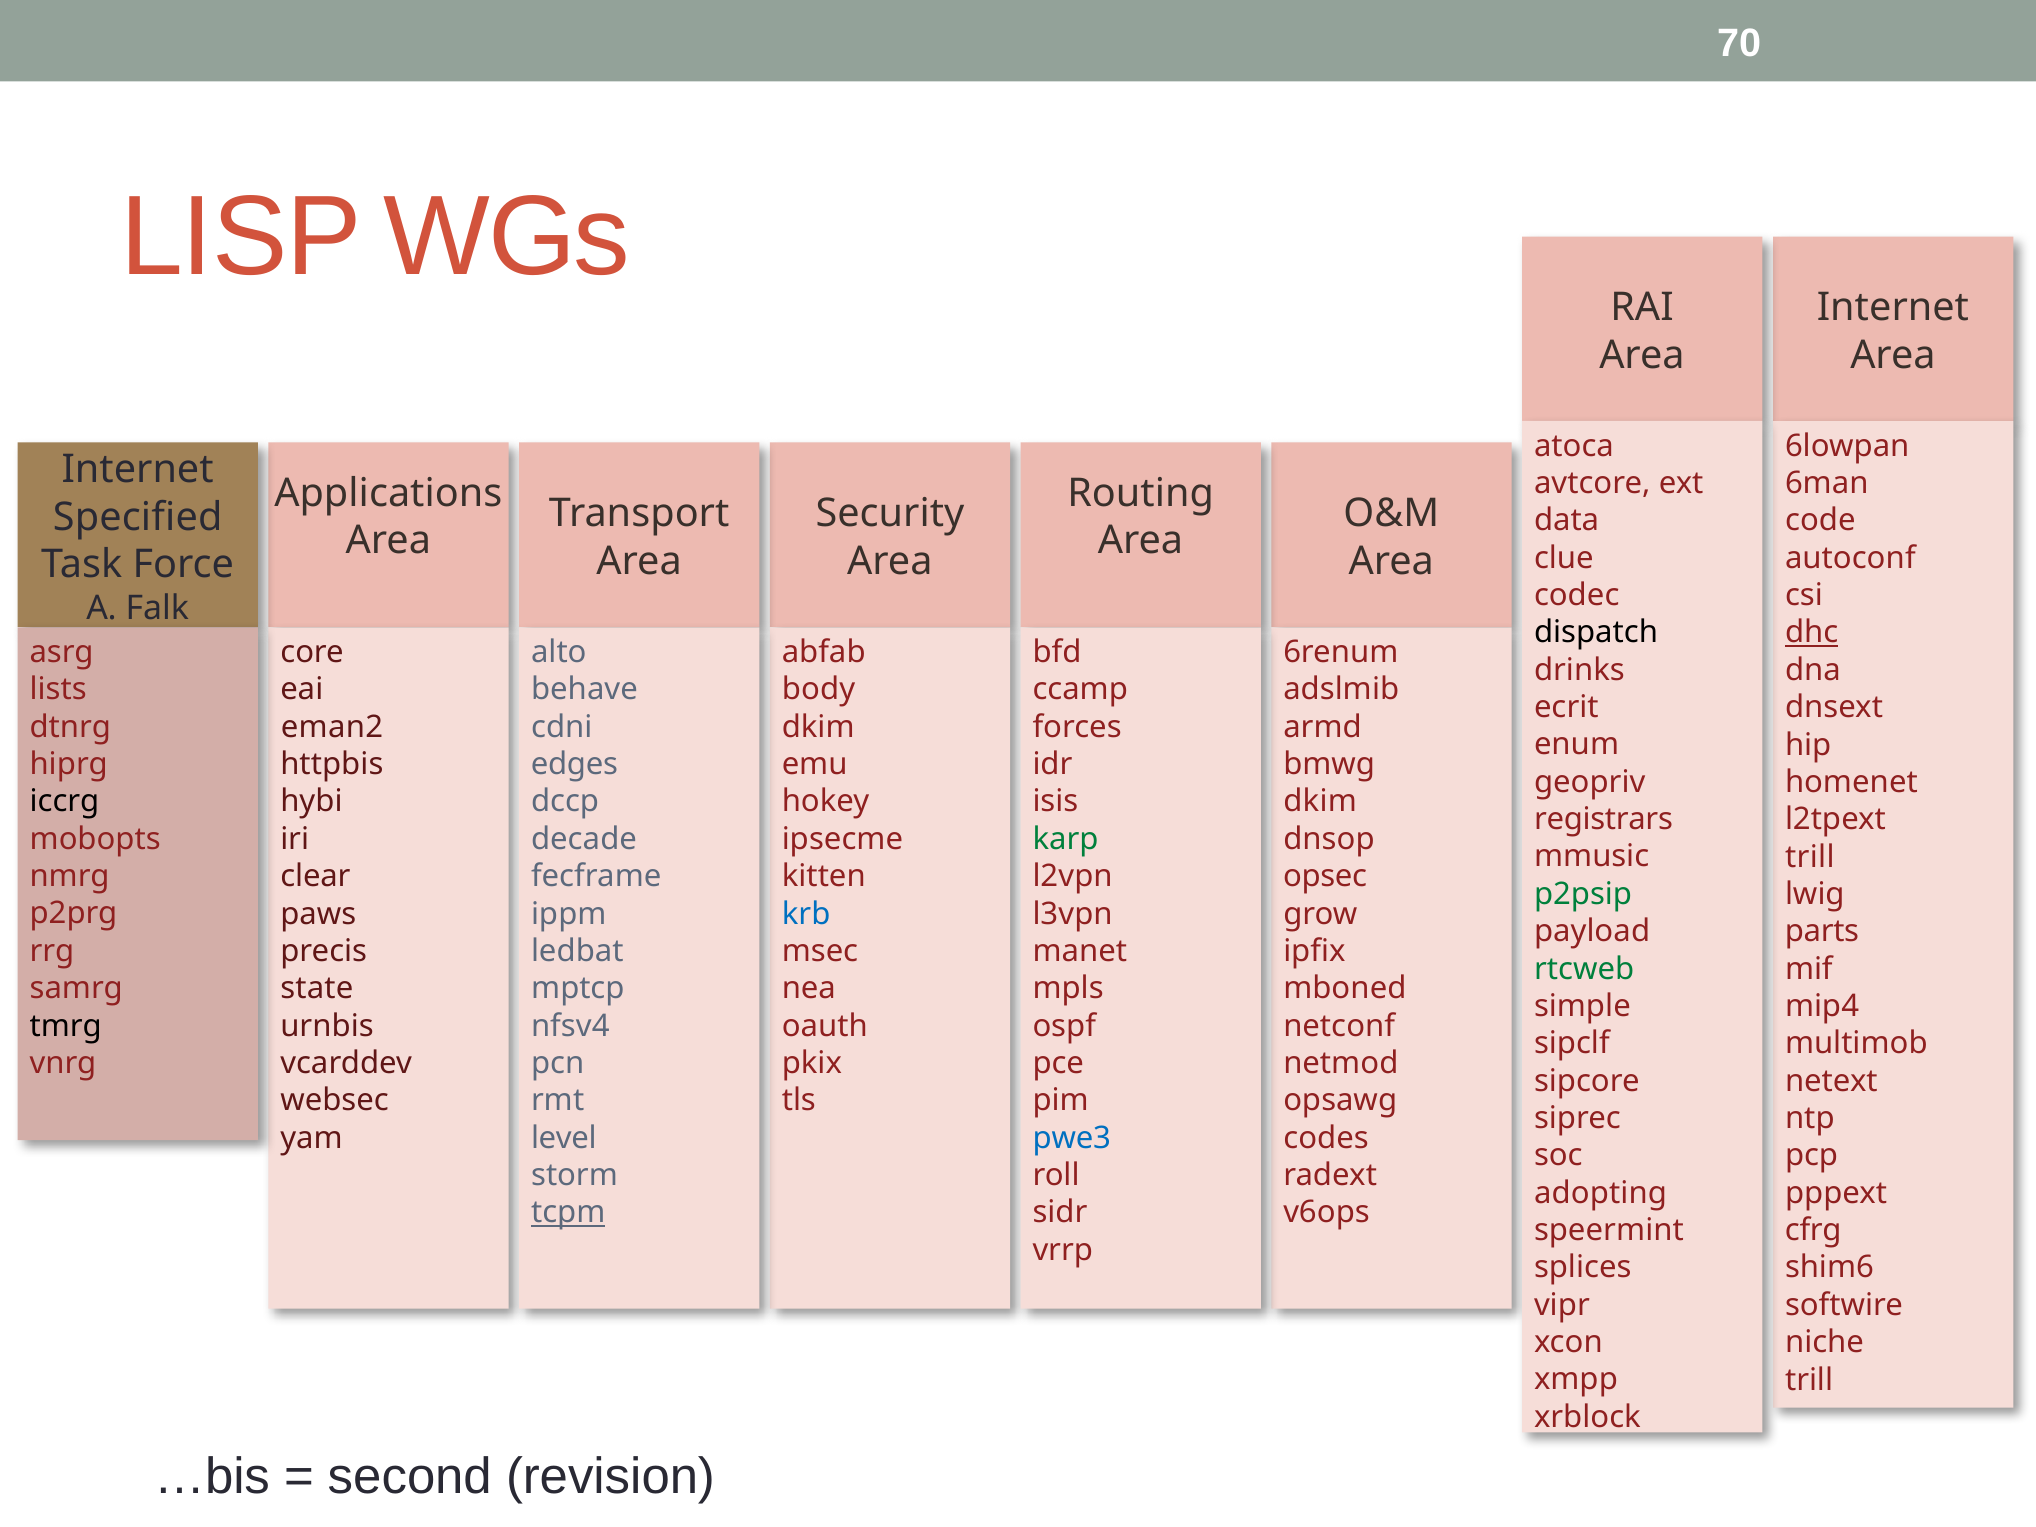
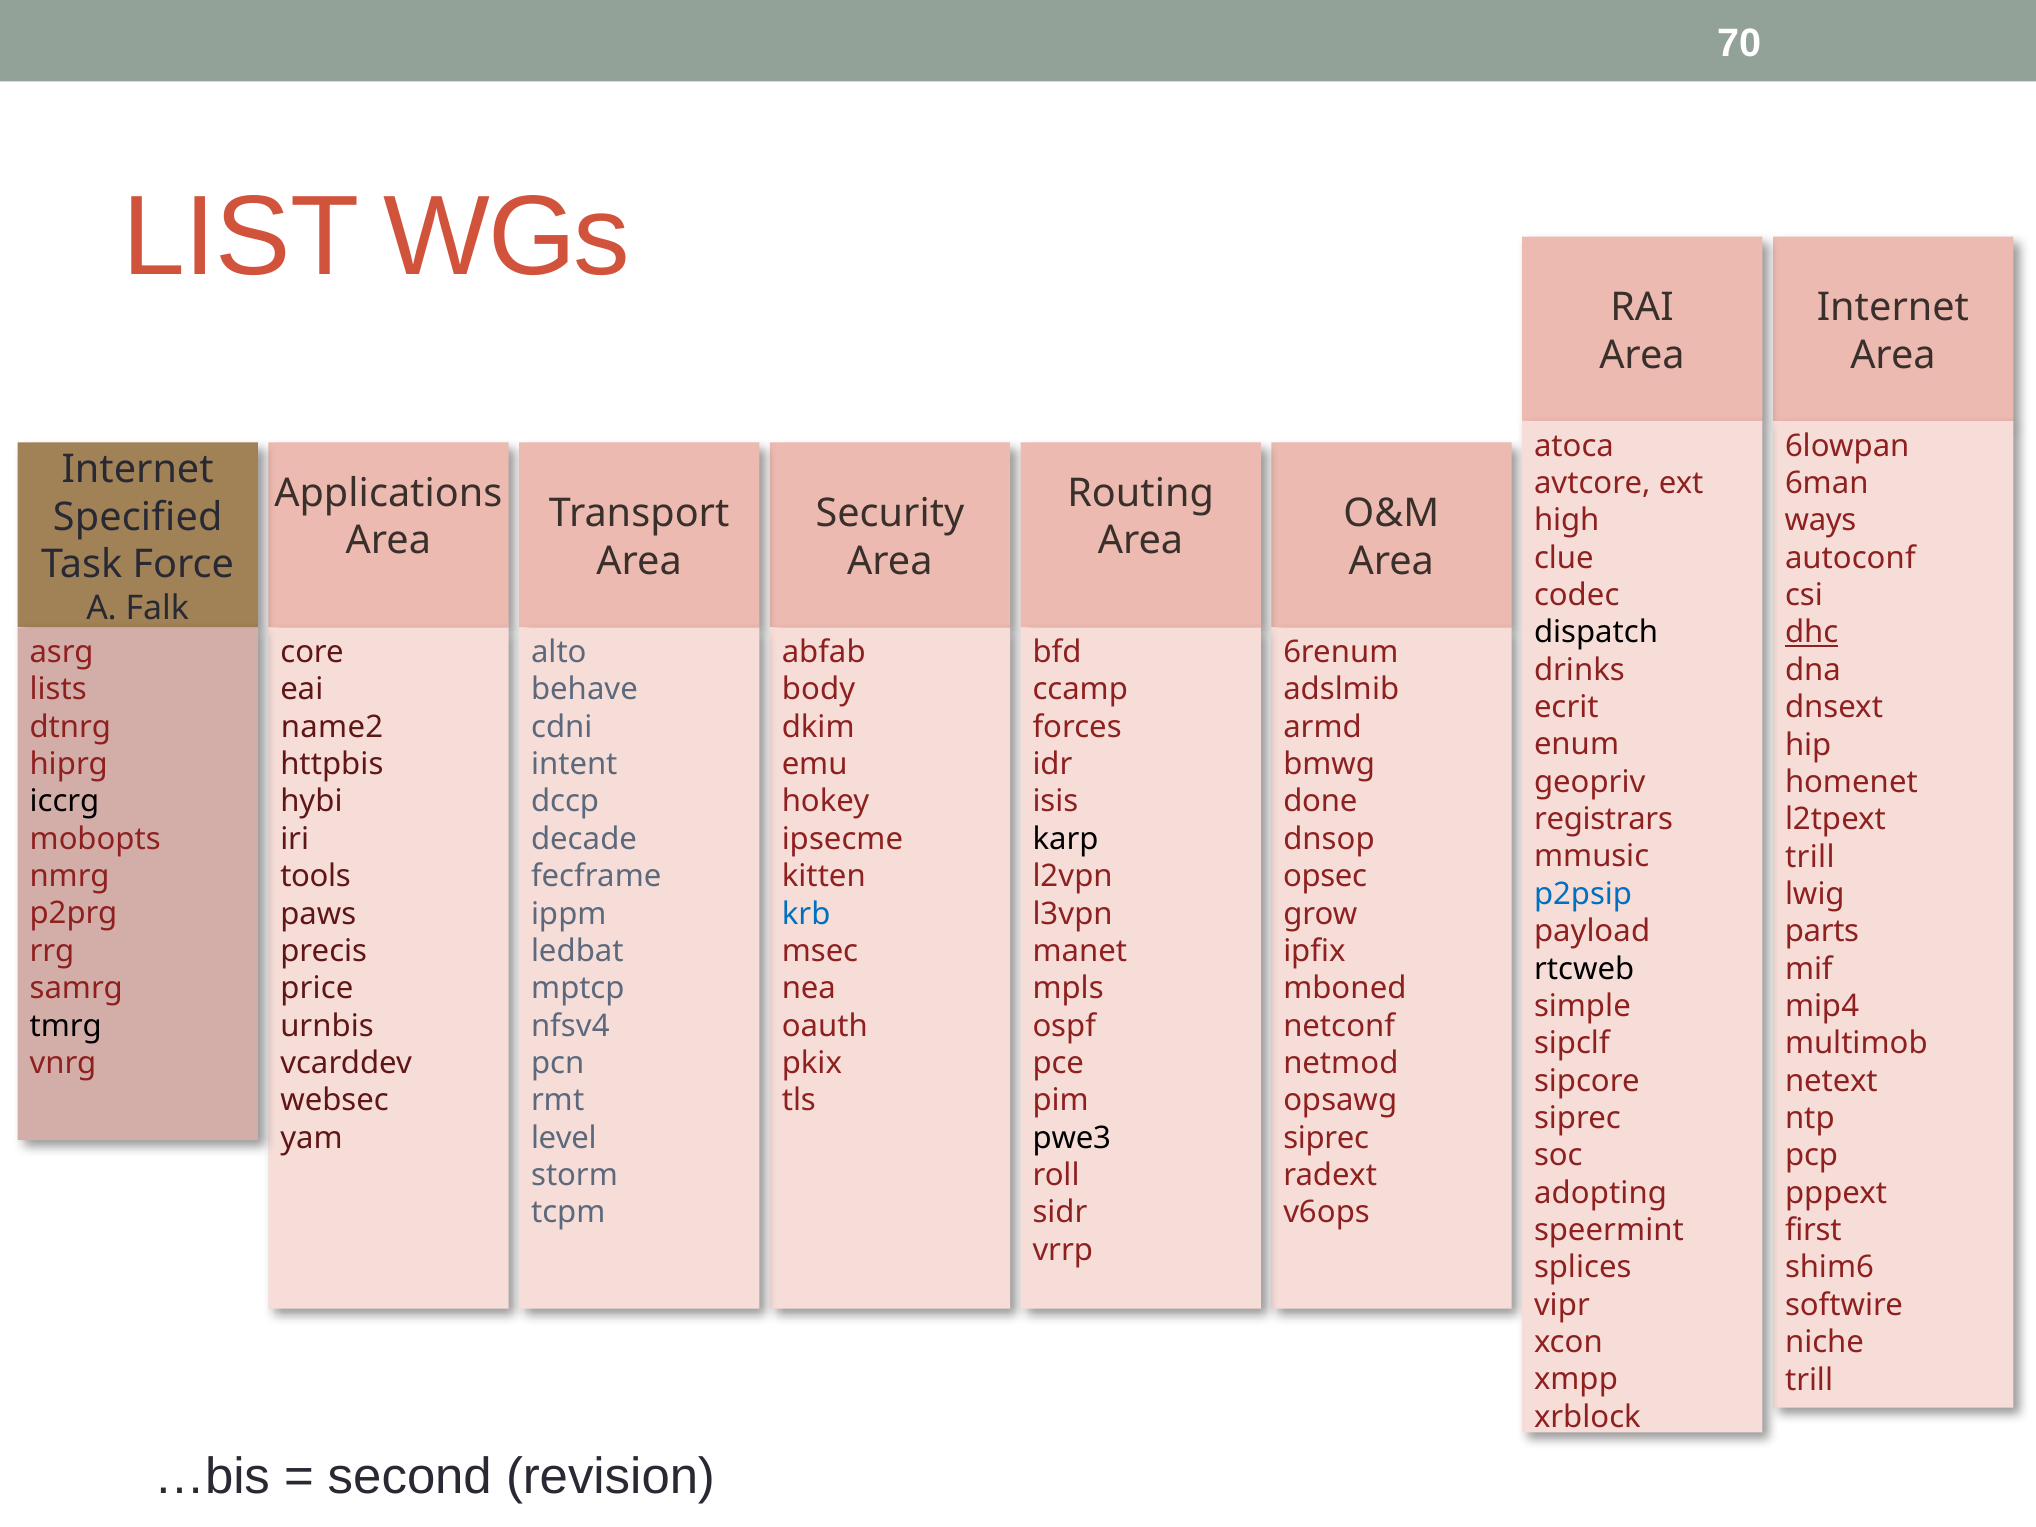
LISP: LISP -> LIST (241, 237)
data: data -> high (1567, 521)
code: code -> ways (1820, 521)
eman2: eman2 -> name2 (332, 727)
edges: edges -> intent (574, 764)
dkim: dkim -> done (1320, 802)
karp colour: green -> black (1066, 839)
clear: clear -> tools (316, 876)
p2psip colour: green -> blue (1583, 894)
rtcweb colour: green -> black (1584, 969)
state: state -> price (317, 988)
pwe3 colour: blue -> black (1072, 1138)
codes: codes -> siprec (1326, 1138)
tcpm underline: present -> none (568, 1213)
cfrg: cfrg -> first (1813, 1230)
